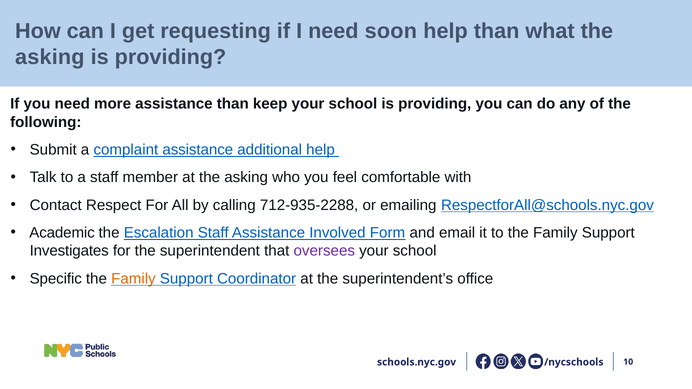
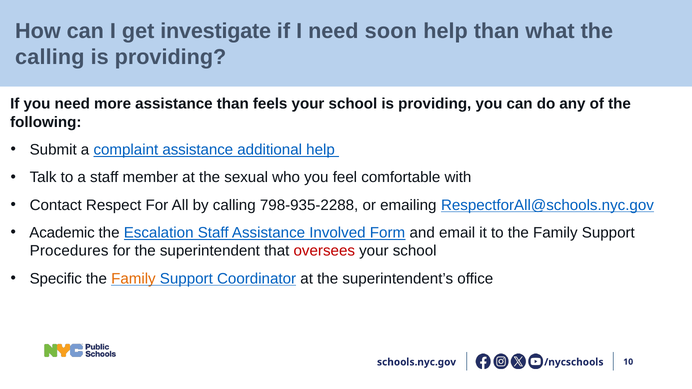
requesting: requesting -> investigate (216, 31)
asking: asking -> calling (50, 57)
keep: keep -> feels (270, 104)
at the asking: asking -> sexual (246, 178)
712-935-2288: 712-935-2288 -> 798-935-2288 (309, 205)
Investigates: Investigates -> Procedures (69, 251)
oversees colour: purple -> red (324, 251)
